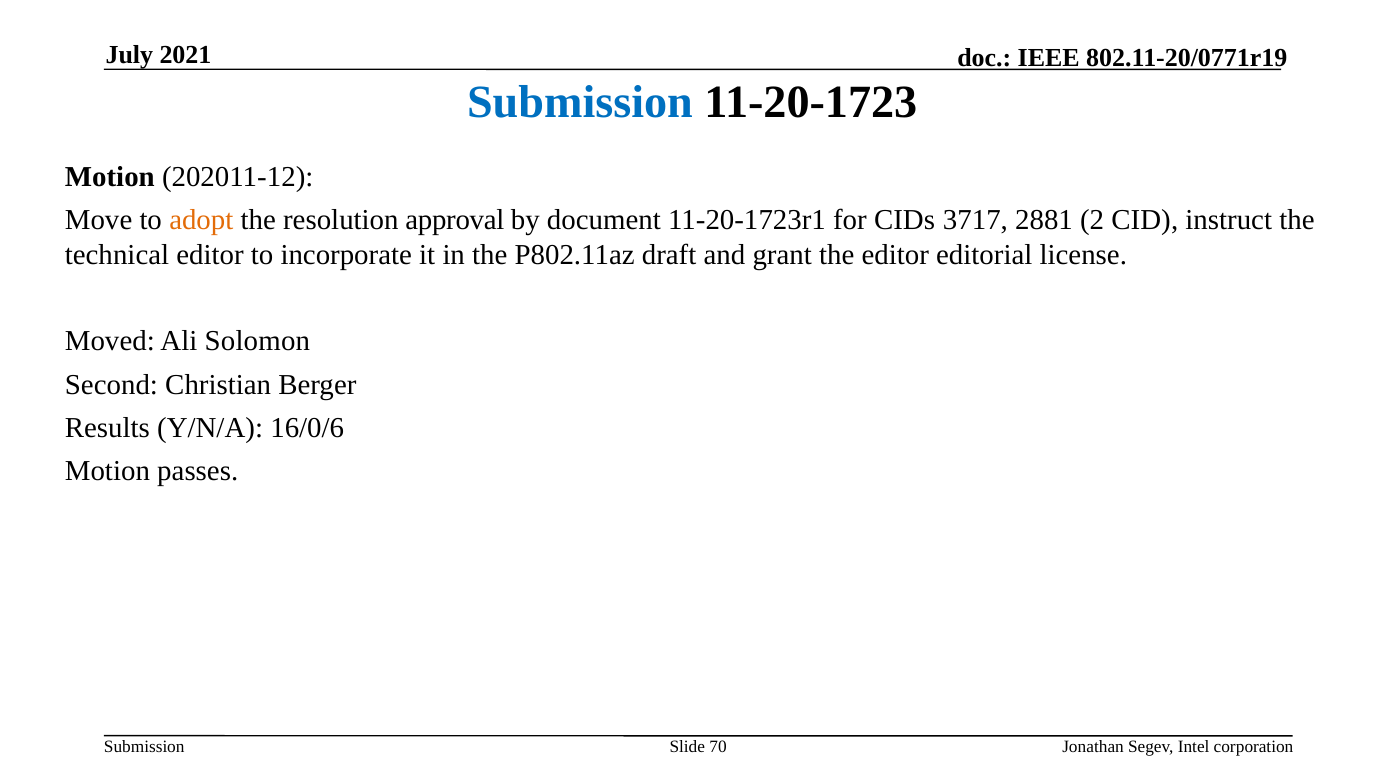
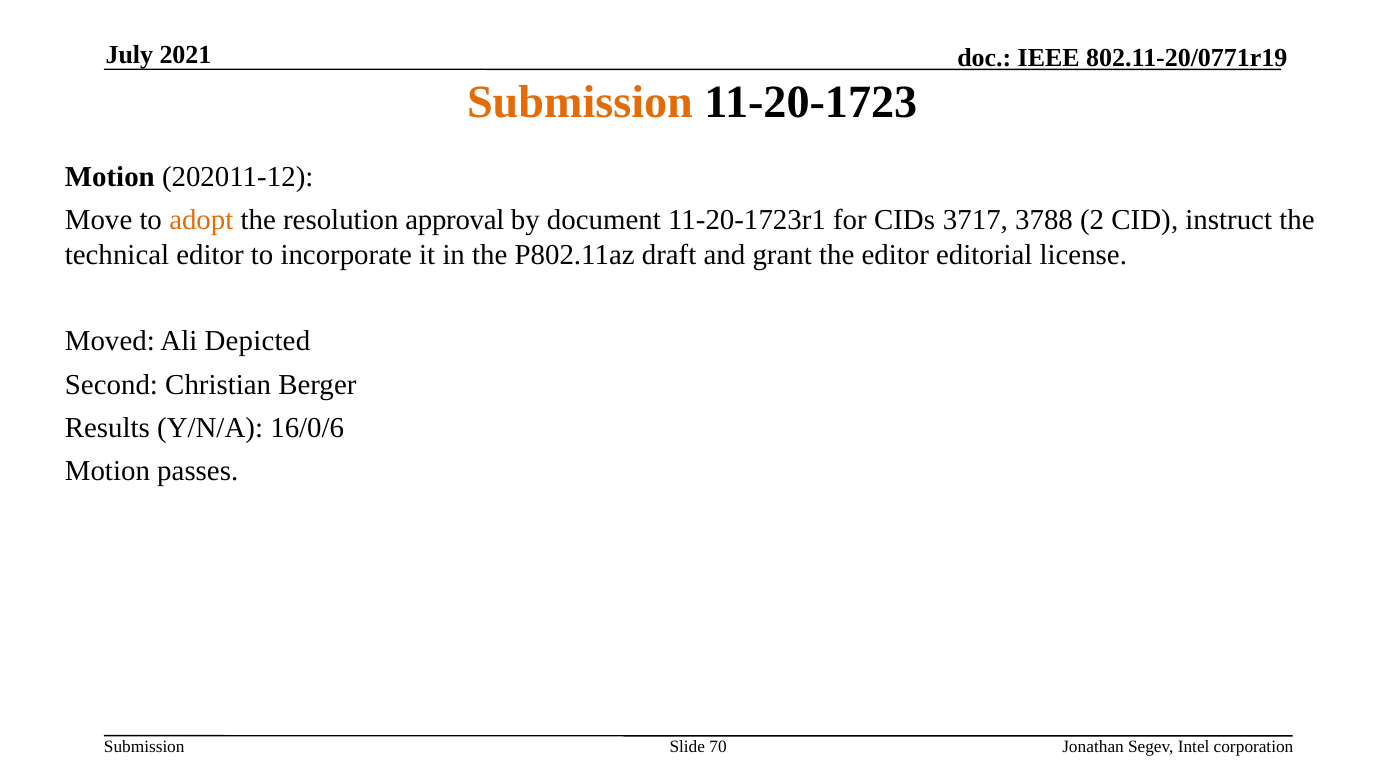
Submission colour: blue -> orange (580, 102)
2881: 2881 -> 3788 (1044, 220)
Solomon: Solomon -> Depicted (257, 341)
